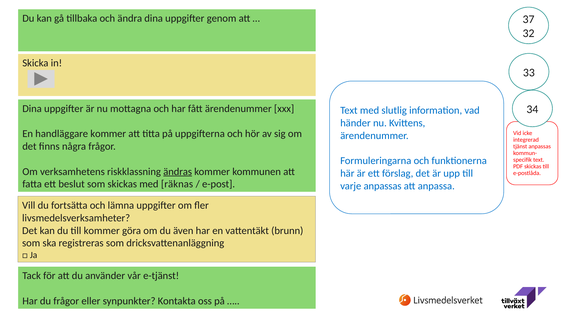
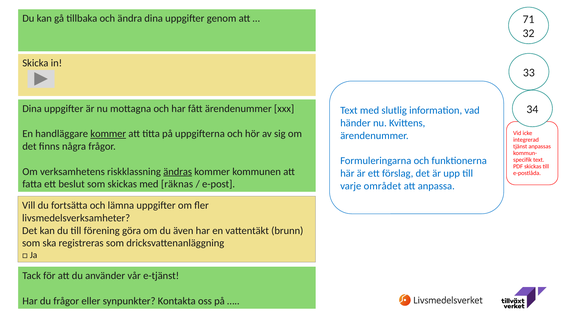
37: 37 -> 71 (529, 19)
kommer underline: none -> present (108, 134)
varje anpassas: anpassas -> området (382, 186)
till kommer: kommer -> förening (102, 231)
